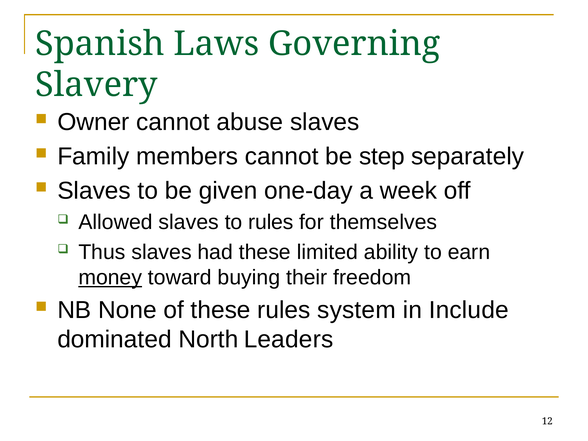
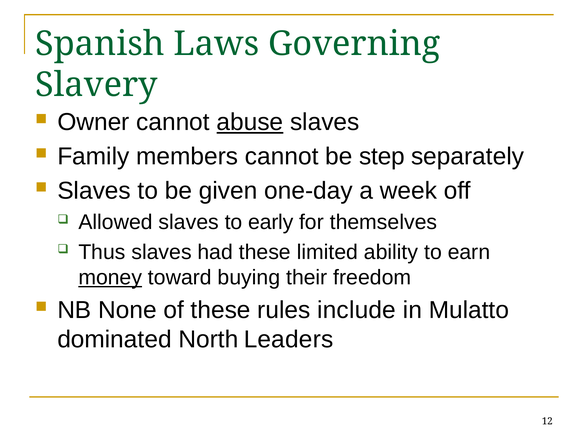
abuse underline: none -> present (250, 122)
to rules: rules -> early (271, 222)
system: system -> include (357, 310)
Include: Include -> Mulatto (469, 310)
